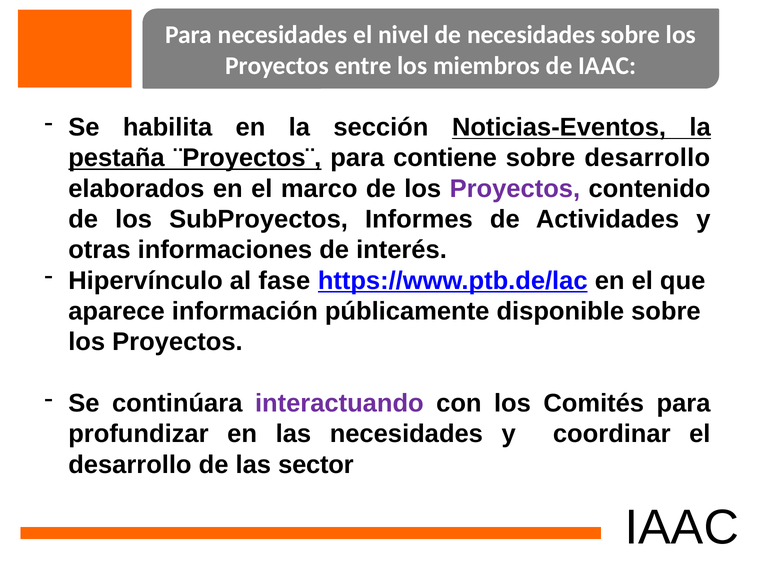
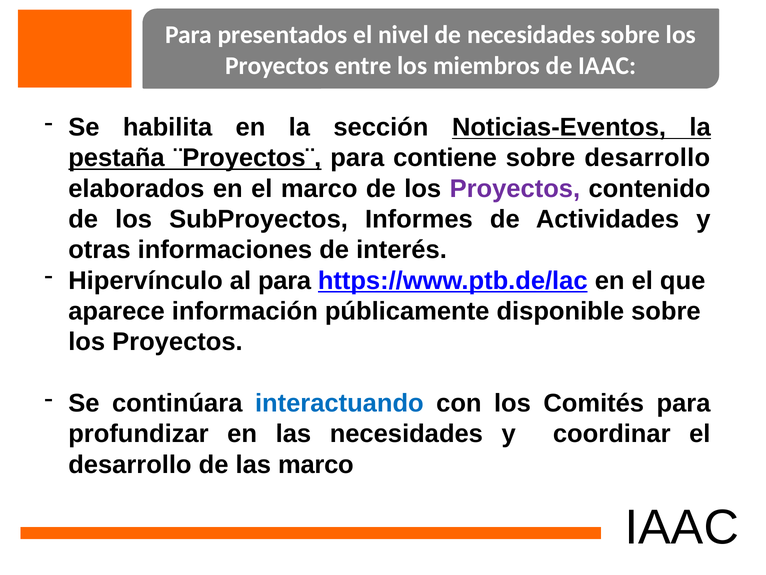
Para necesidades: necesidades -> presentados (283, 35)
al fase: fase -> para (285, 280)
interactuando colour: purple -> blue (339, 403)
las sector: sector -> marco (316, 464)
